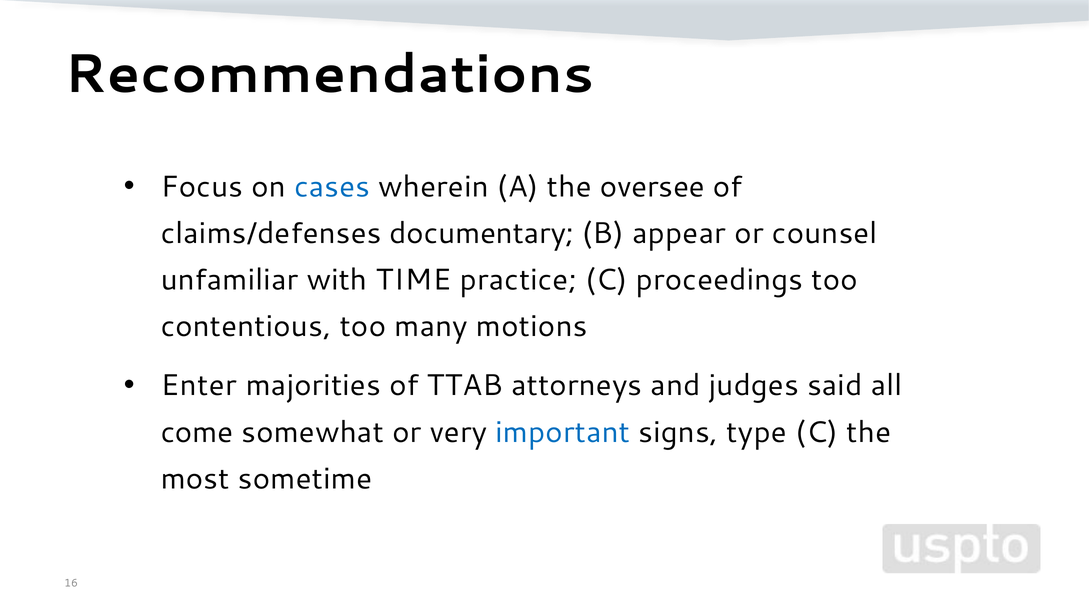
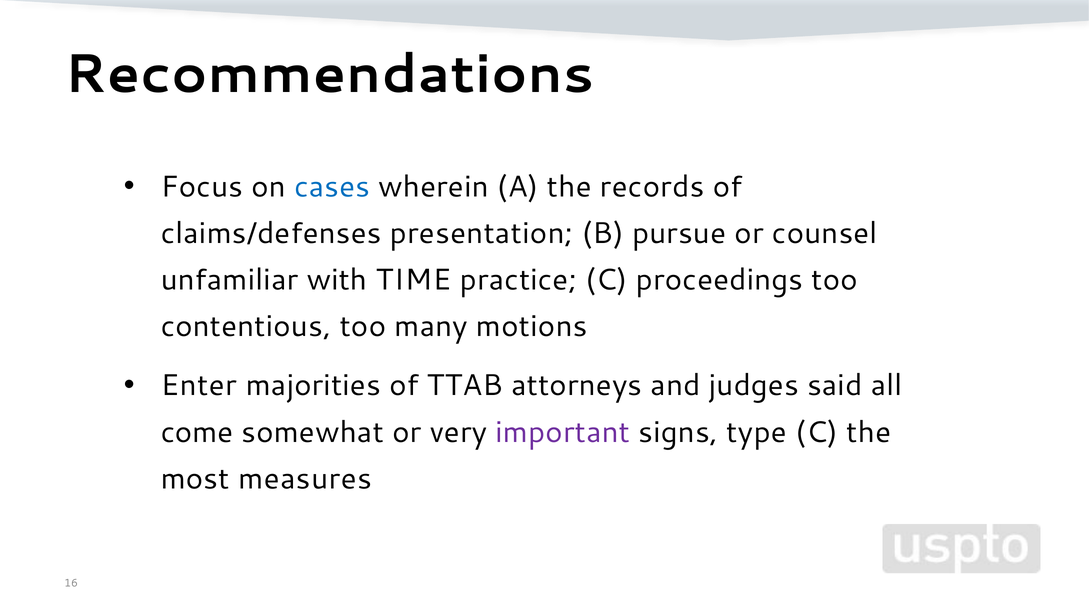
oversee: oversee -> records (652, 187)
documentary: documentary -> presentation (481, 234)
appear: appear -> pursue (679, 234)
important colour: blue -> purple (563, 433)
sometime: sometime -> measures (305, 479)
